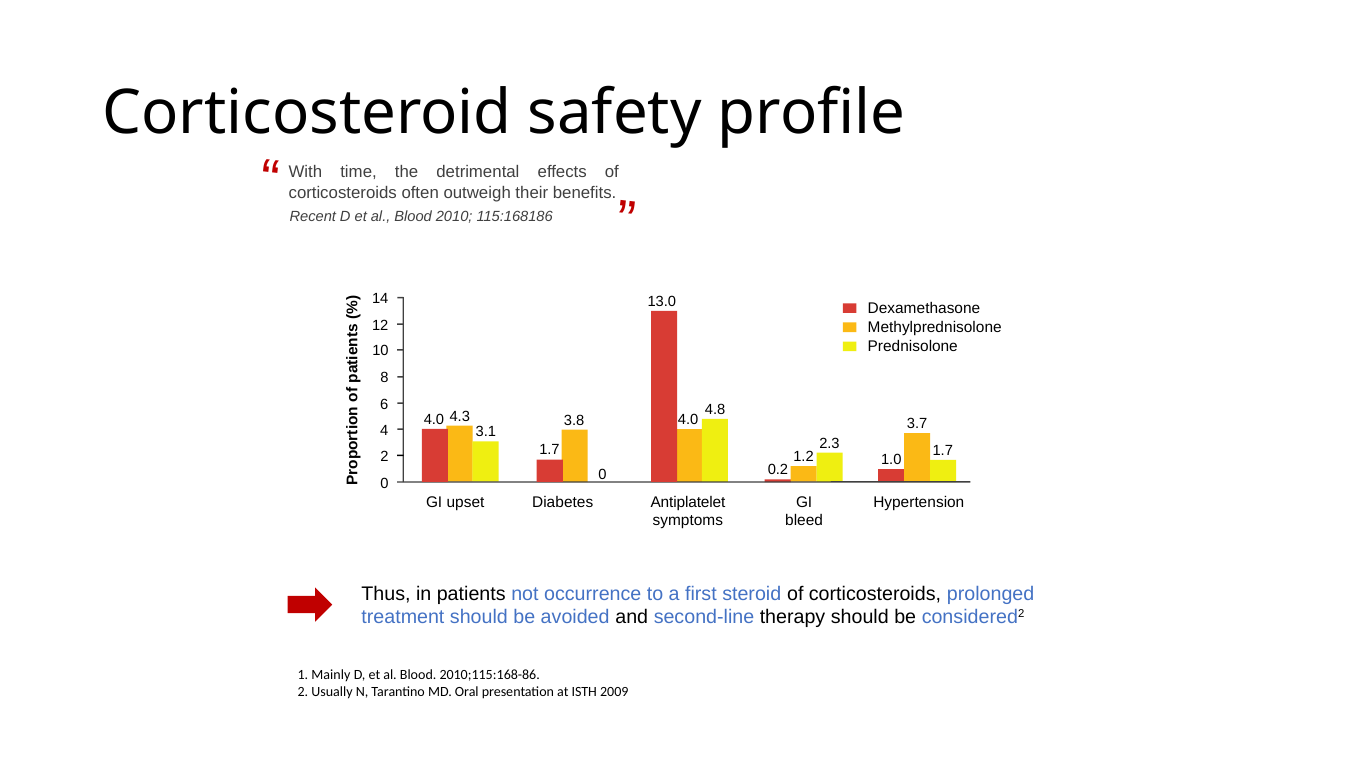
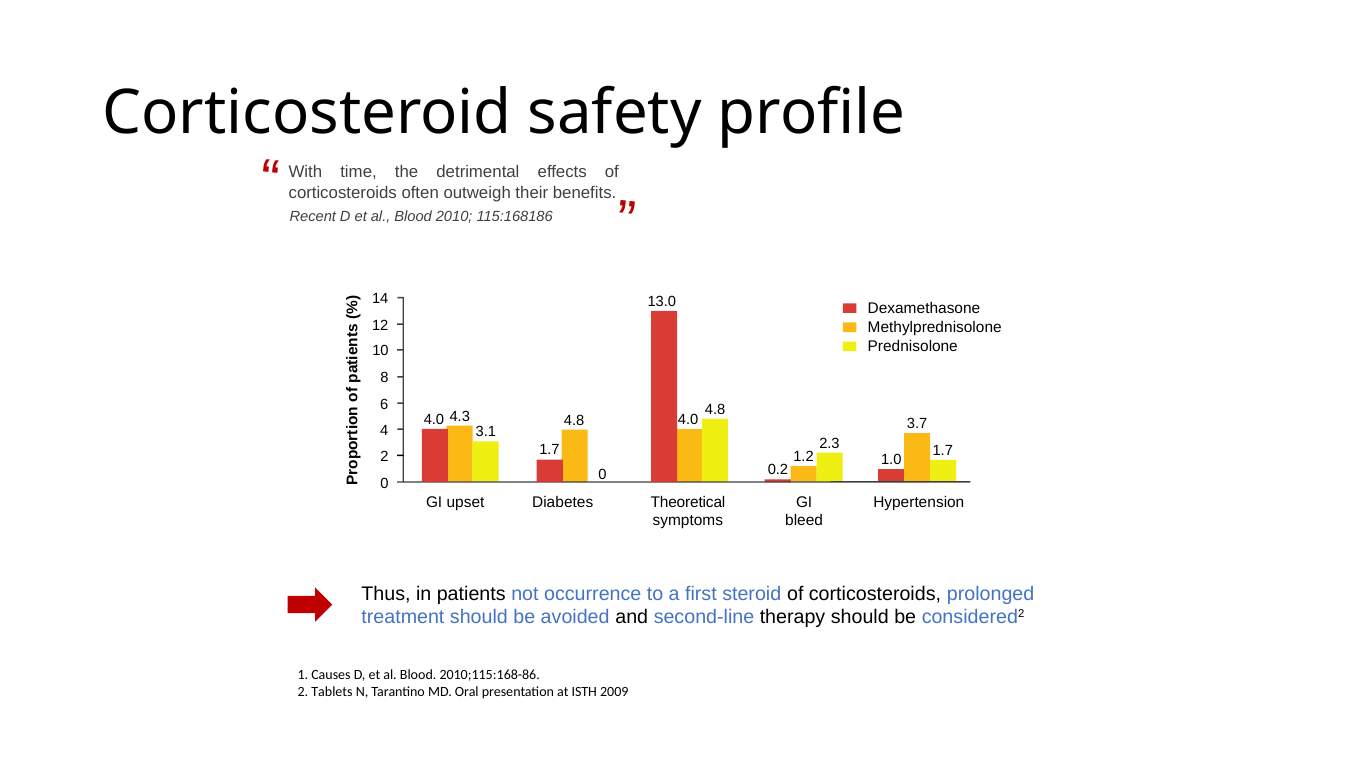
3.8: 3.8 -> 4.8 (574, 420)
Antiplatelet: Antiplatelet -> Theoretical (688, 502)
Mainly: Mainly -> Causes (331, 675)
Usually: Usually -> Tablets (332, 692)
